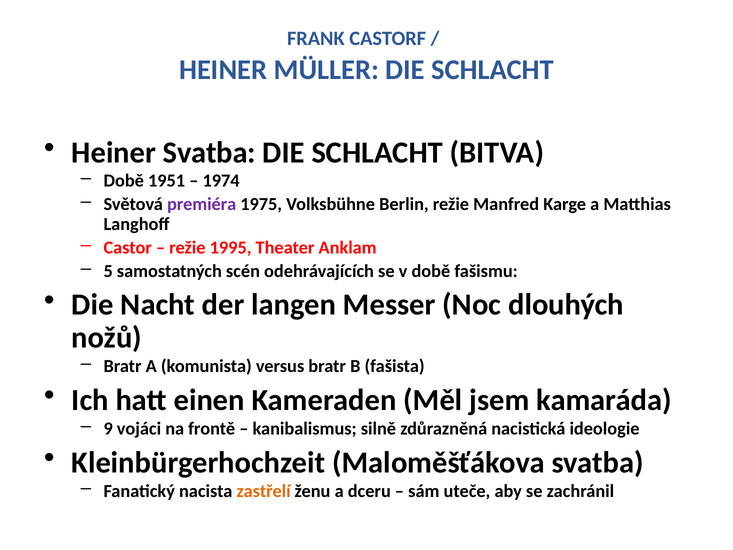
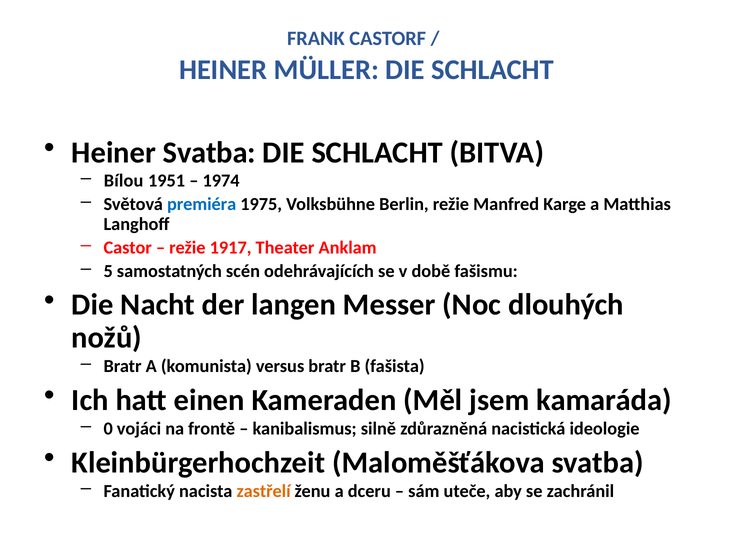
Době: Době -> Bílou (124, 181)
premiéra colour: purple -> blue (202, 204)
1995: 1995 -> 1917 (231, 248)
9: 9 -> 0 (108, 428)
